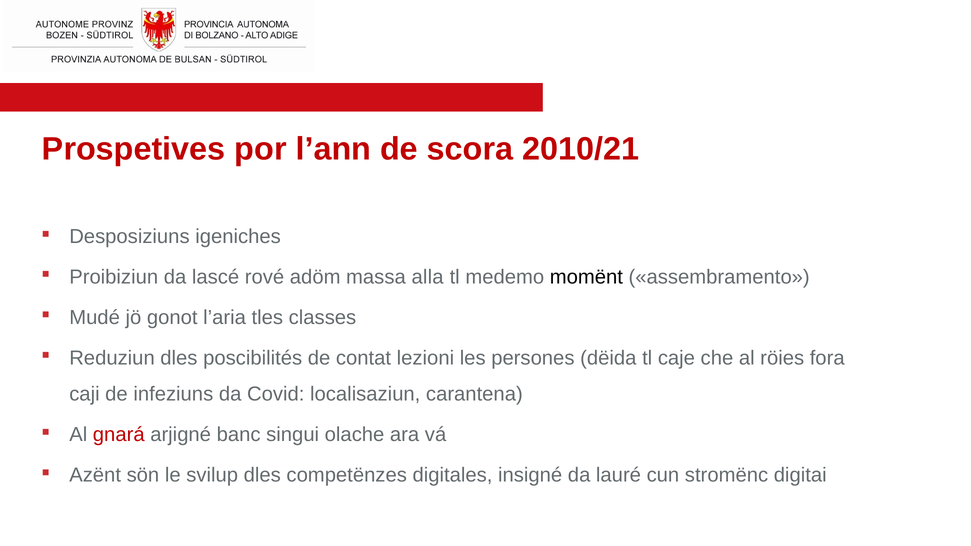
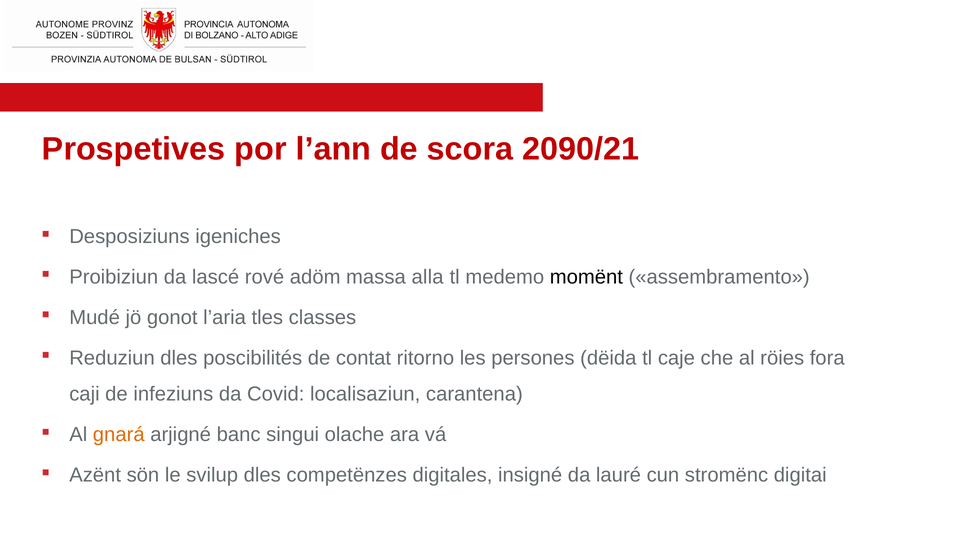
2010/21: 2010/21 -> 2090/21 (581, 149)
lezioni: lezioni -> ritorno (425, 358)
gnará colour: red -> orange (119, 435)
